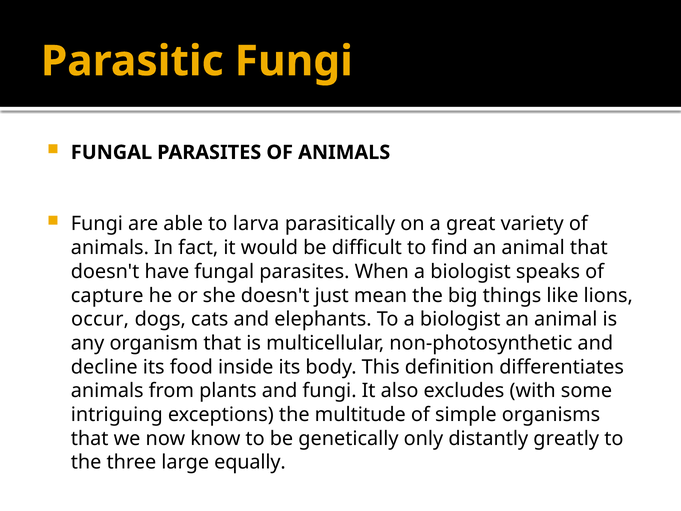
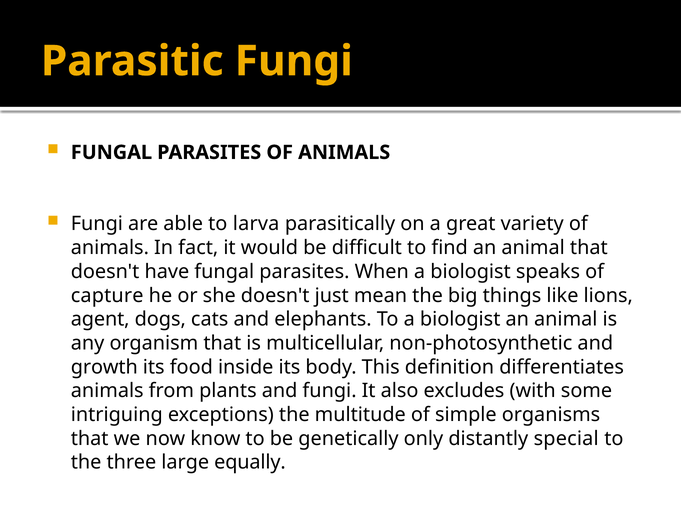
occur: occur -> agent (100, 319)
decline: decline -> growth (104, 367)
greatly: greatly -> special (566, 438)
